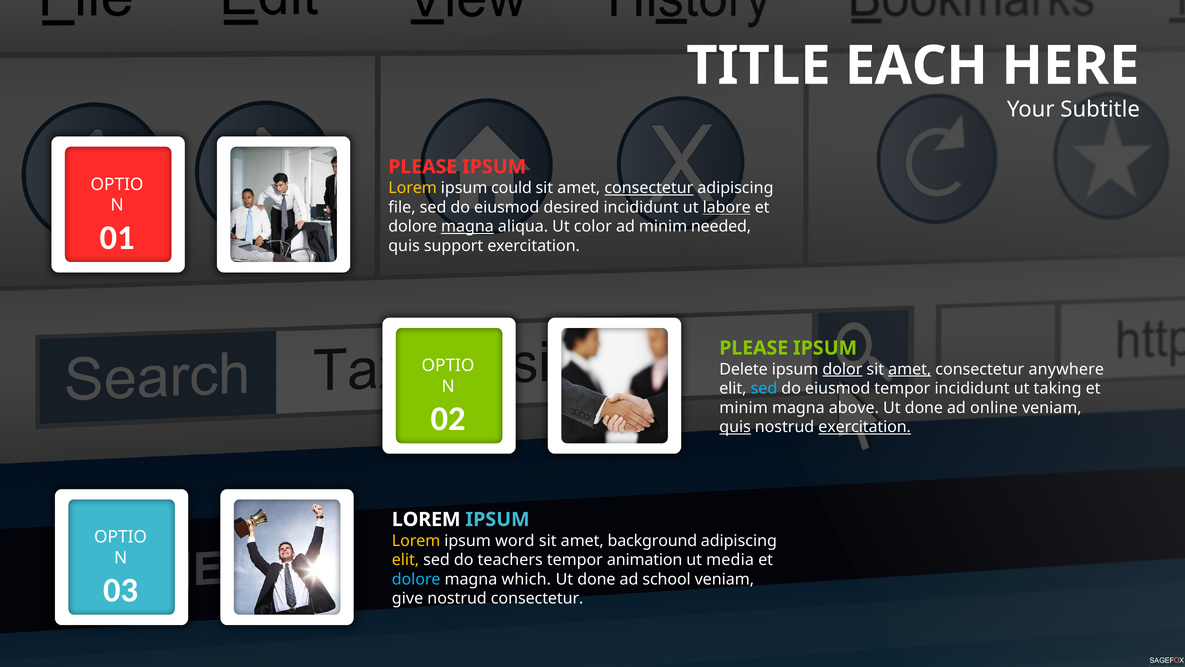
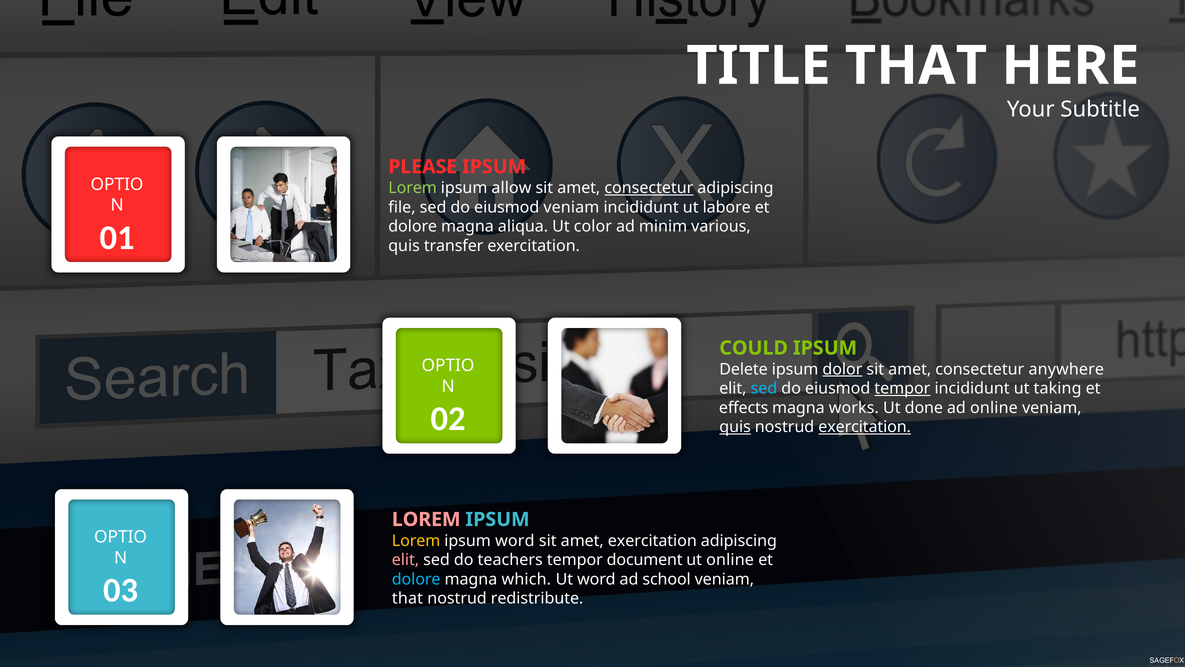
TITLE EACH: EACH -> THAT (916, 66)
Lorem colour: yellow -> light green (413, 188)
could: could -> allow (511, 188)
eiusmod desired: desired -> veniam (571, 207)
labore underline: present -> none (727, 207)
magna underline: present -> none (467, 226)
needed: needed -> various (721, 226)
support: support -> transfer (454, 246)
PLEASE: PLEASE -> COULD (754, 348)
amet underline: present -> none (910, 369)
tempor underline: none -> present (902, 388)
minim: minim -> effects (744, 408)
above: above -> works (854, 408)
LOREM colour: white -> pink (426, 519)
amet background: background -> exercitation (652, 540)
elit colour: yellow -> pink (405, 560)
animation: animation -> document (645, 560)
ut media: media -> online (730, 560)
done: done -> word (596, 579)
give: give -> that (407, 598)
nostrud consectetur: consectetur -> redistribute (537, 598)
